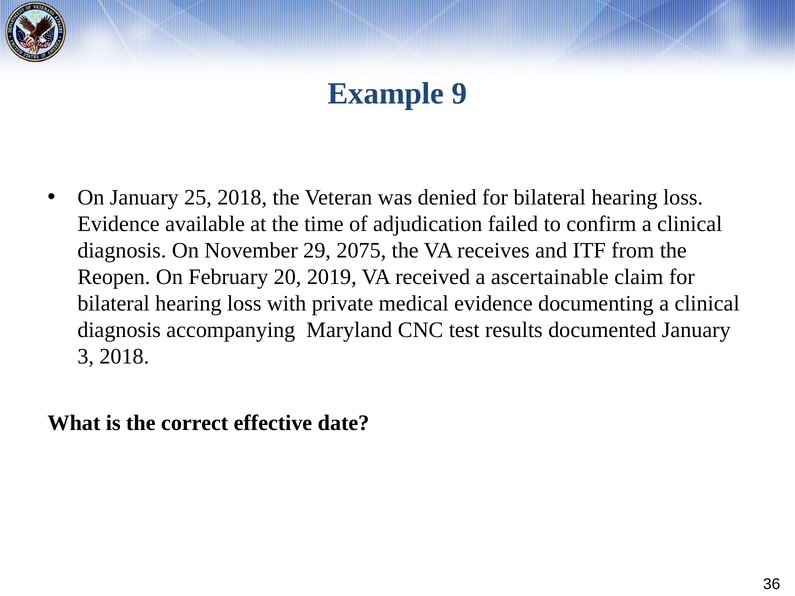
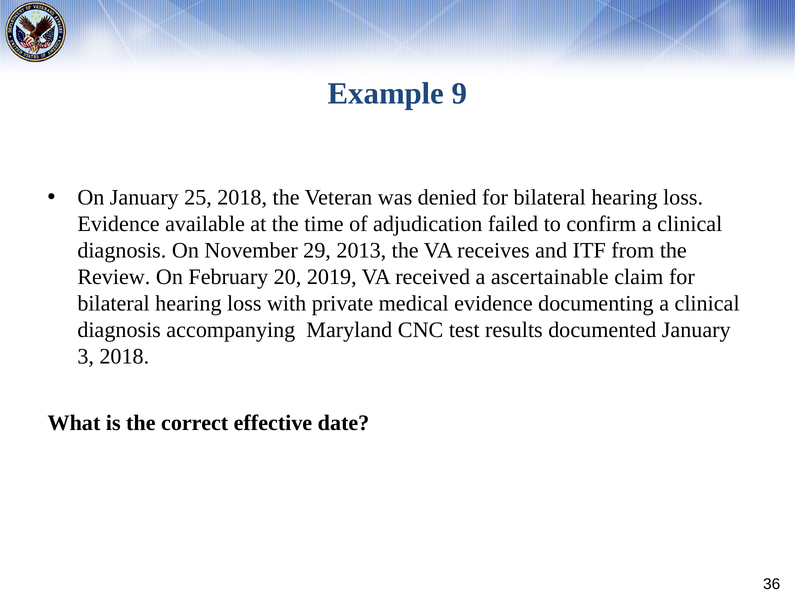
2075: 2075 -> 2013 (361, 251)
Reopen: Reopen -> Review (114, 277)
